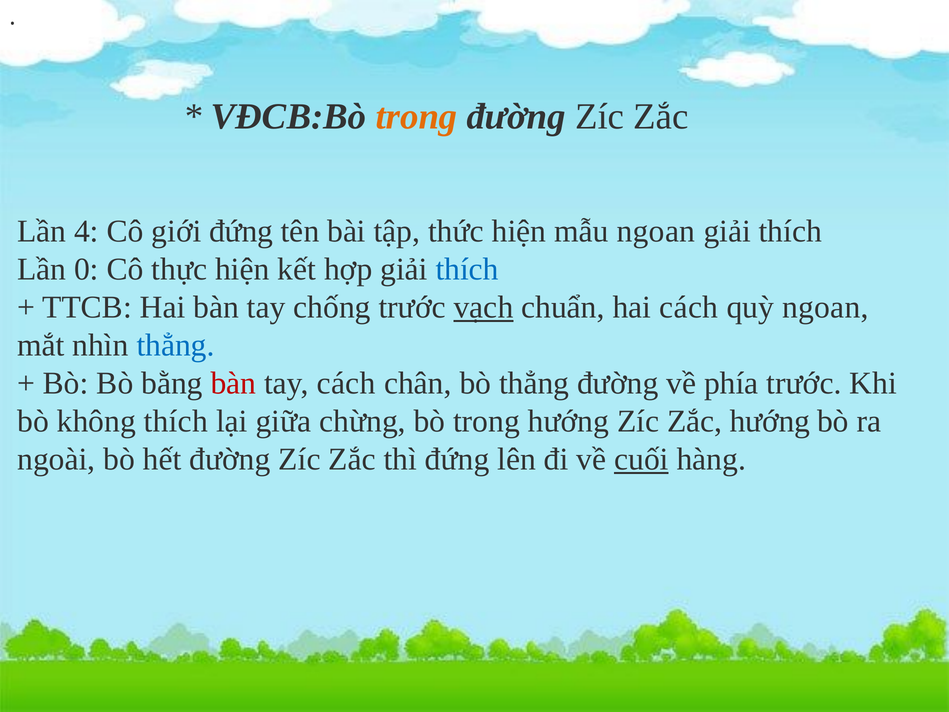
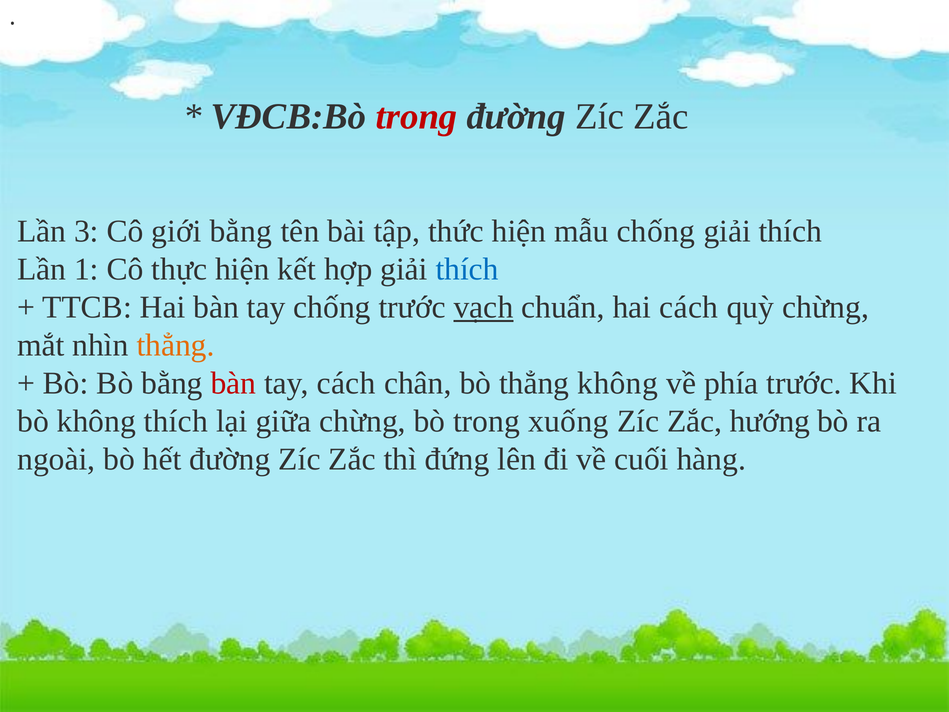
trong colour: orange -> red (417, 116)
4: 4 -> 3 (86, 231)
giới đứng: đứng -> bằng (241, 231)
mẫu ngoan: ngoan -> chống (656, 231)
0: 0 -> 1 (86, 269)
quỳ ngoan: ngoan -> chừng (825, 307)
thẳng colour: blue -> orange (176, 345)
thẳng đường: đường -> không (618, 383)
trong hướng: hướng -> xuống (568, 421)
cuối underline: present -> none (641, 459)
